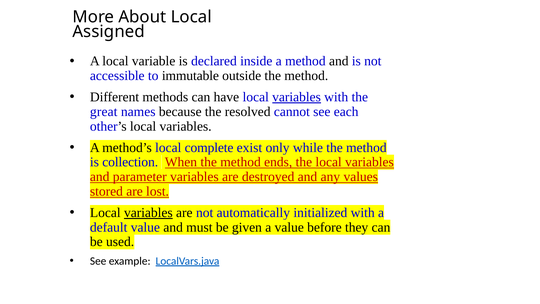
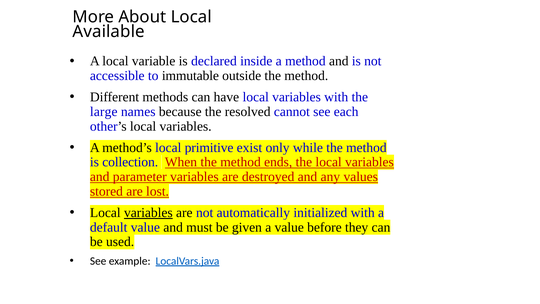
Assigned: Assigned -> Available (109, 32)
variables underline: present -> none (297, 97)
great: great -> large (104, 112)
complete: complete -> primitive (209, 147)
